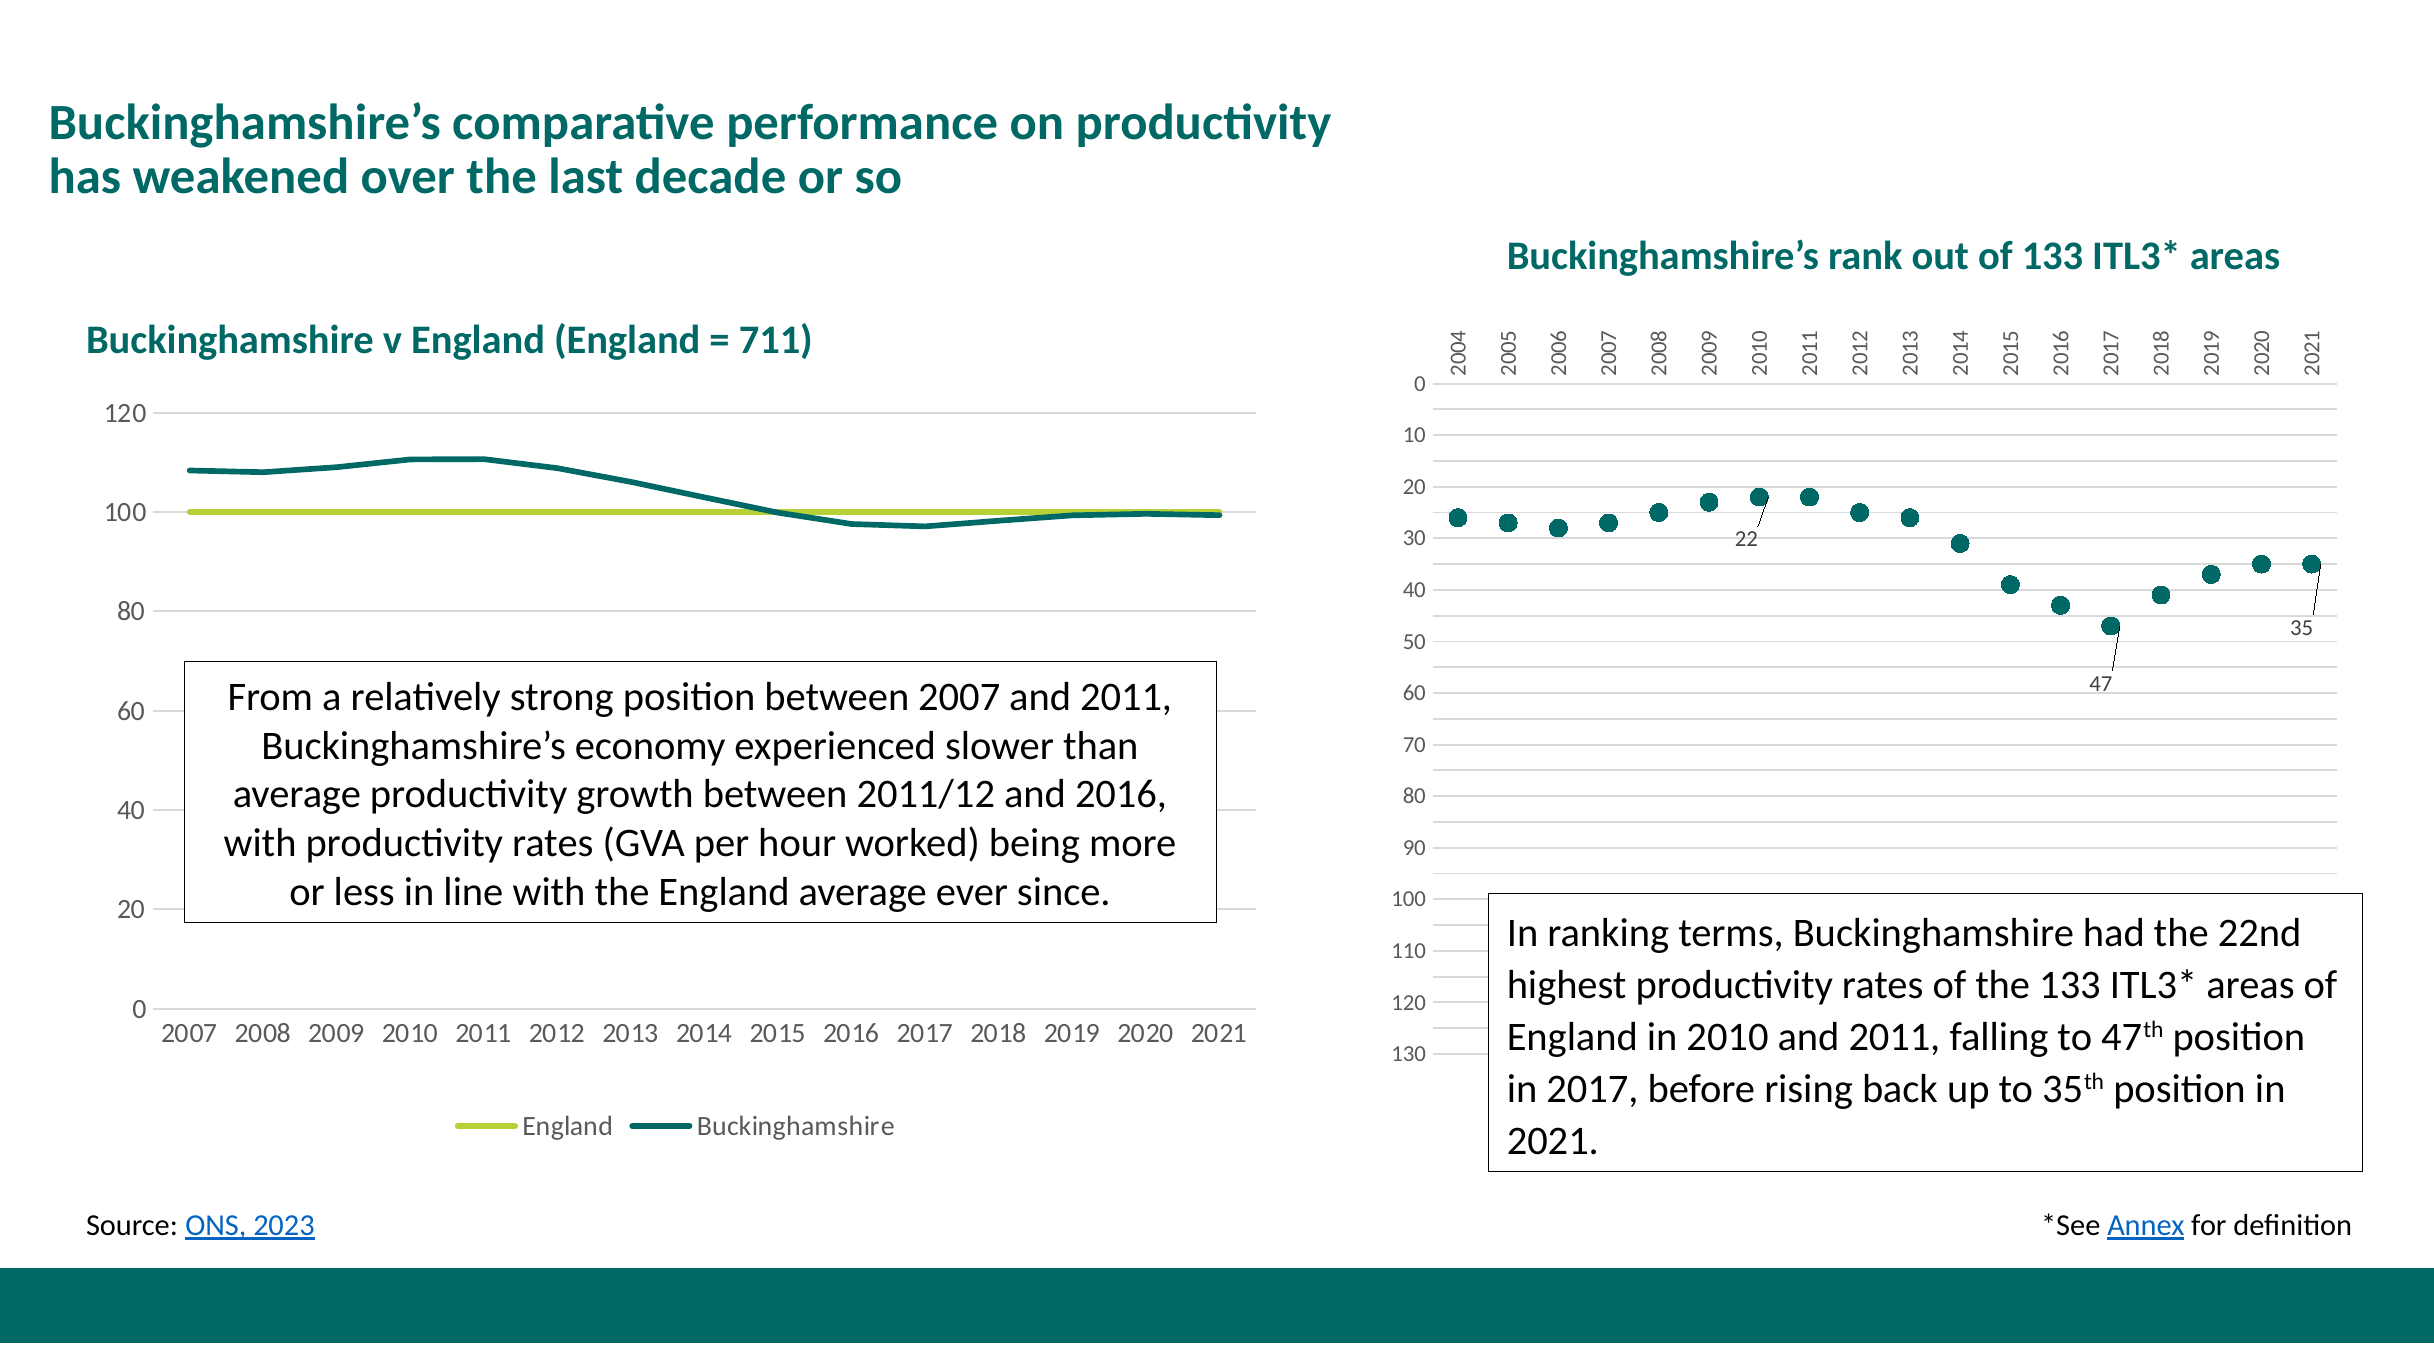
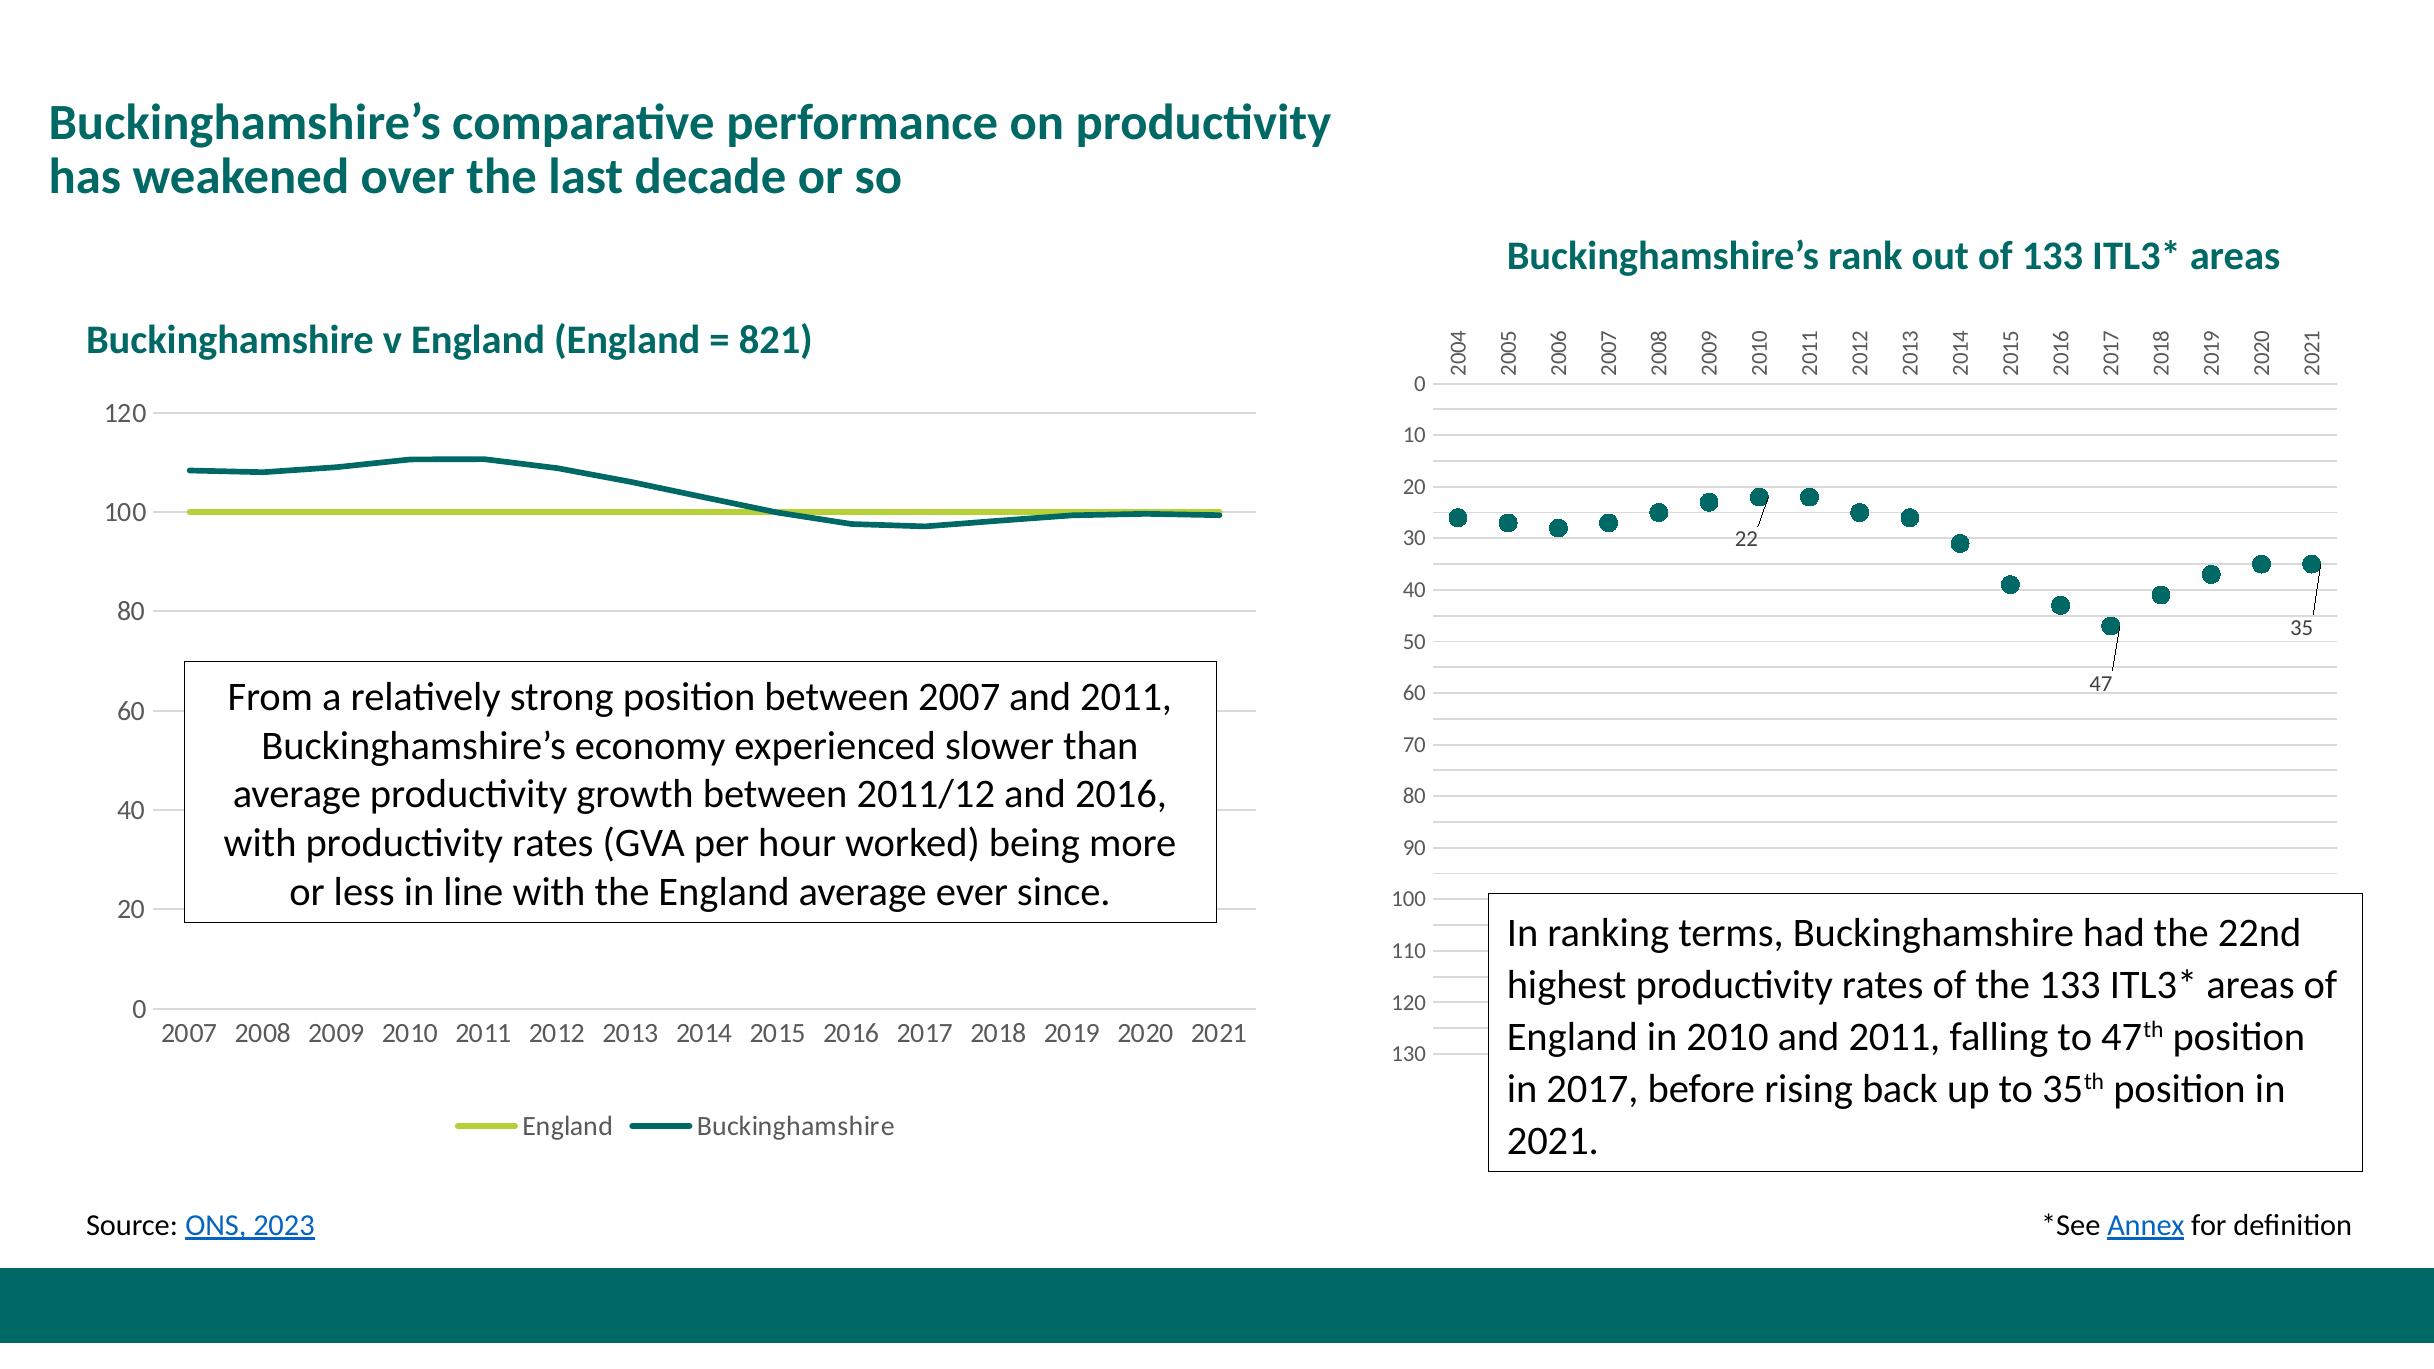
711: 711 -> 821 (776, 340)
